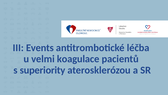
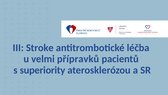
Events: Events -> Stroke (40, 48)
koagulace: koagulace -> přípravků (78, 59)
